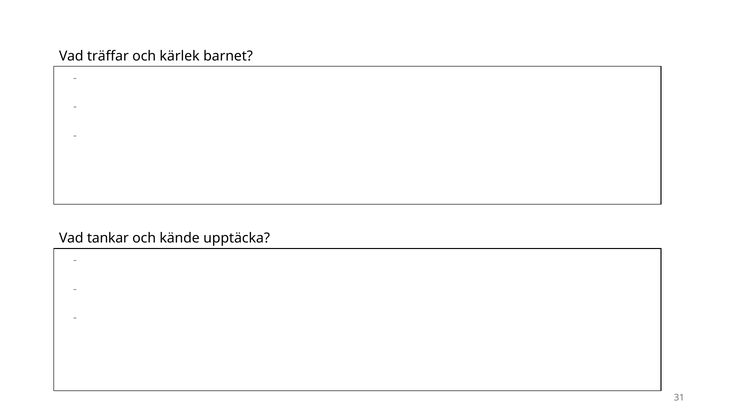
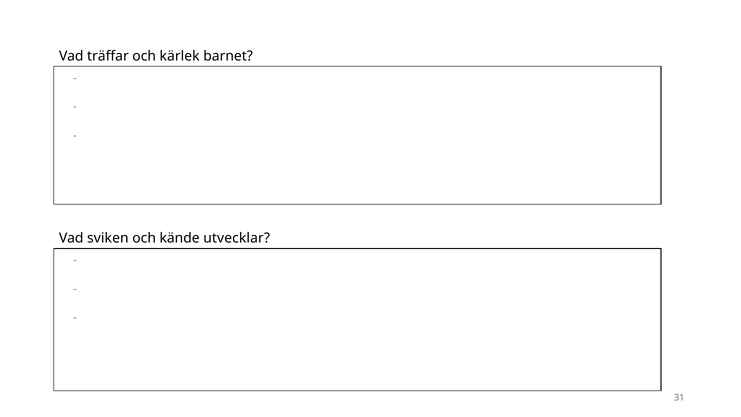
tankar: tankar -> sviken (108, 238)
upptäcka: upptäcka -> utvecklar (237, 238)
